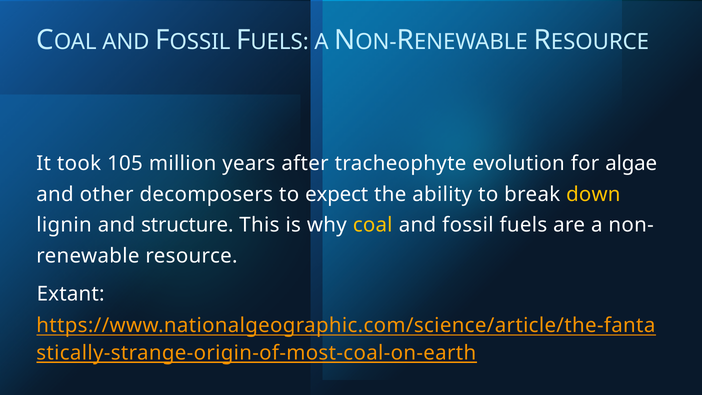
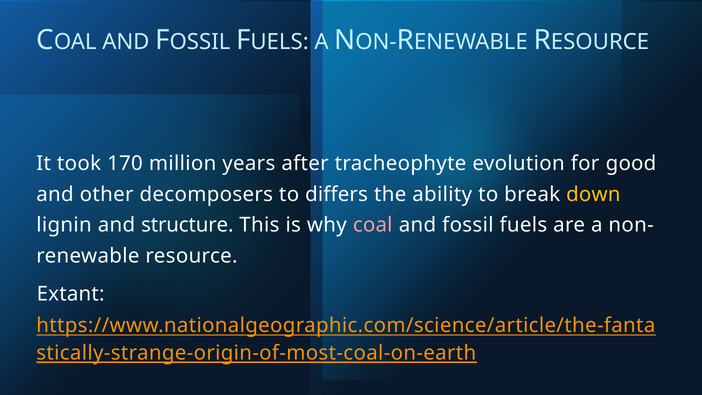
105: 105 -> 170 (125, 164)
algae: algae -> good (631, 164)
expect: expect -> differs (337, 194)
coal colour: yellow -> pink (373, 225)
